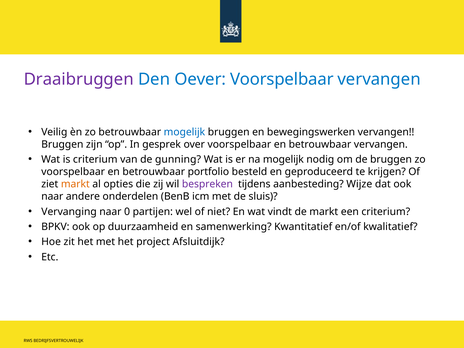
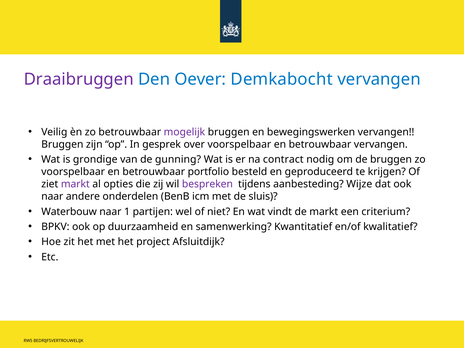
Oever Voorspelbaar: Voorspelbaar -> Demkabocht (282, 79)
mogelijk colour: blue -> purple (184, 132)
is criterium: criterium -> grondige (95, 159)
na mogelijk: mogelijk -> contract (283, 159)
markt colour: orange -> purple (75, 184)
Vervanging: Vervanging -> Waterbouw (69, 212)
0: 0 -> 1 (127, 212)
